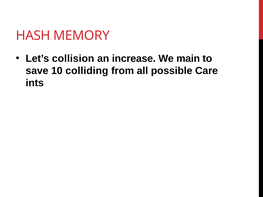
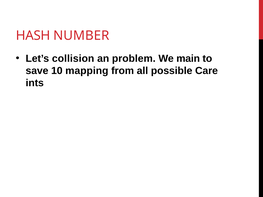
MEMORY: MEMORY -> NUMBER (81, 36)
increase: increase -> problem (134, 59)
colliding: colliding -> mapping (87, 71)
